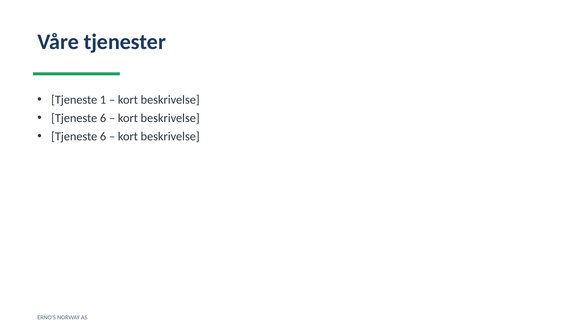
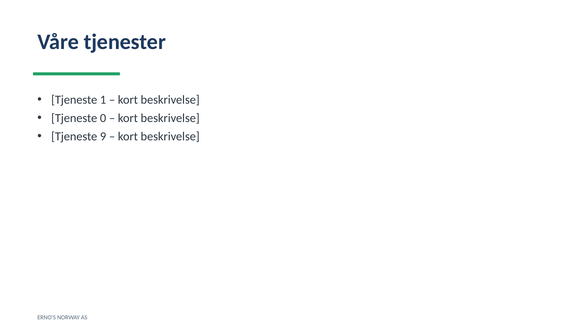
6: 6 -> 0 (103, 118)
6: 6 -> 9 (103, 136)
